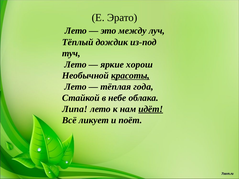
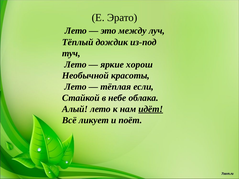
красоты underline: present -> none (130, 76)
года: года -> если (143, 87)
Липа: Липа -> Алый (75, 109)
